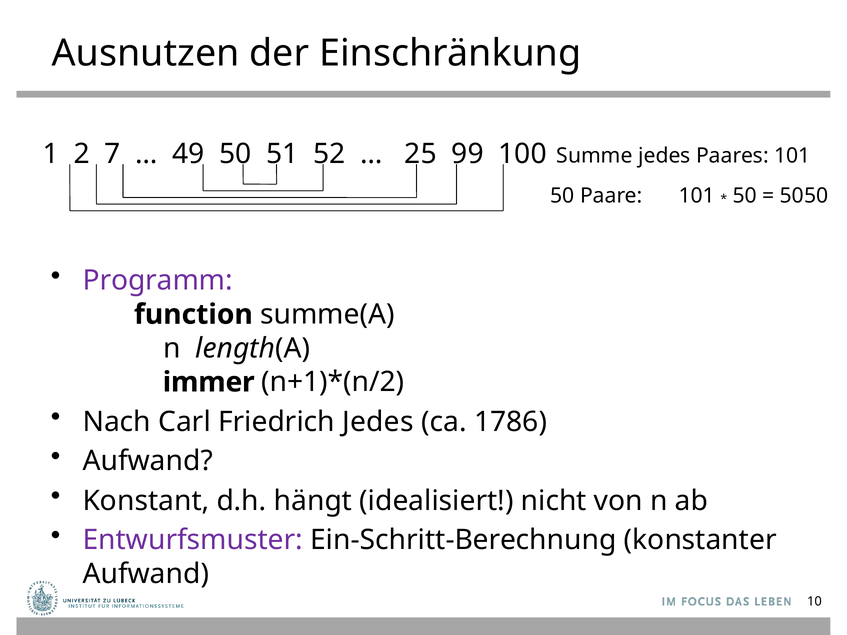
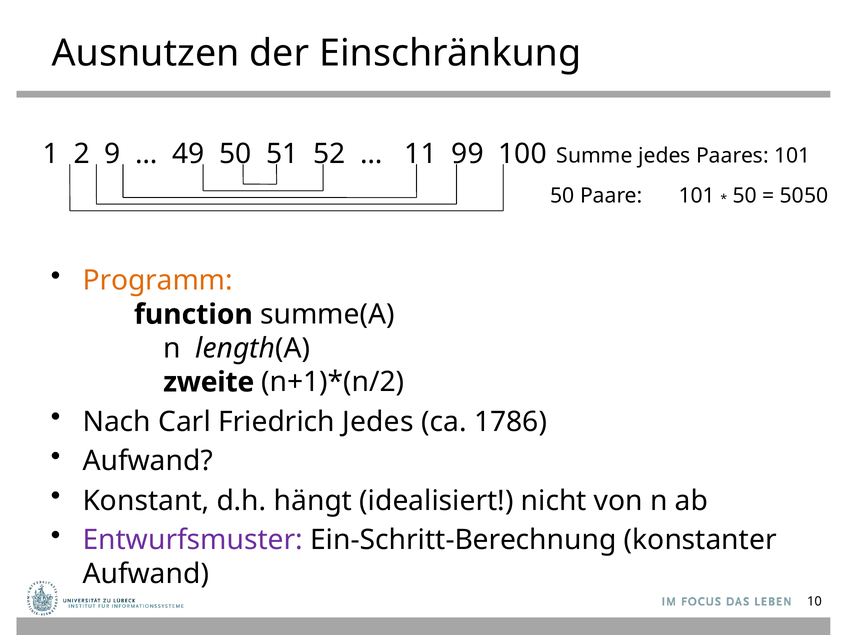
7: 7 -> 9 (112, 154)
25: 25 -> 11 (421, 154)
Programm colour: purple -> orange (158, 281)
immer: immer -> zweite (209, 382)
